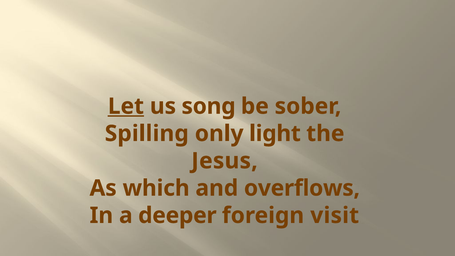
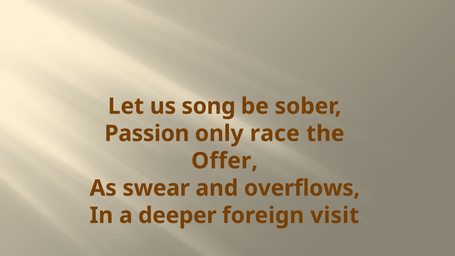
Let underline: present -> none (126, 106)
Spilling: Spilling -> Passion (147, 134)
light: light -> race (275, 134)
Jesus: Jesus -> Offer (225, 161)
which: which -> swear (156, 188)
